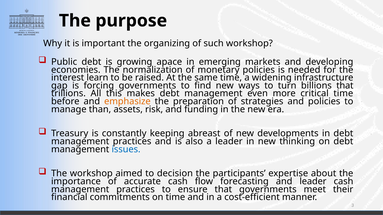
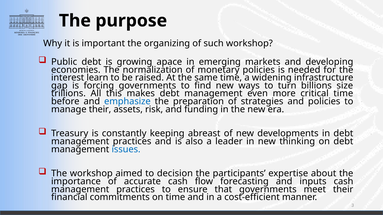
billions that: that -> size (345, 86)
emphasize colour: orange -> blue (127, 102)
manage than: than -> their (100, 110)
and leader: leader -> inputs (313, 182)
